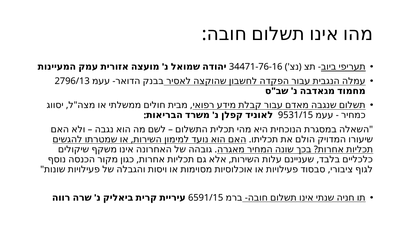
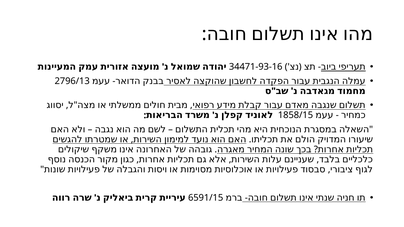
34471-76-16: 34471-76-16 -> 34471-93-16 (256, 67)
9531/15: 9531/15 -> 1858/15 (296, 115)
